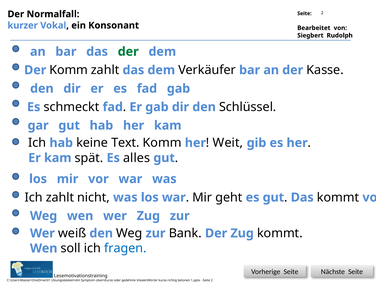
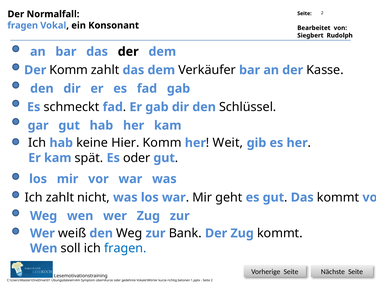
kurzer: kurzer -> fragen (23, 25)
der colour: green -> black (128, 52)
Text: Text -> Hier (125, 143)
Es alles: alles -> oder (137, 158)
